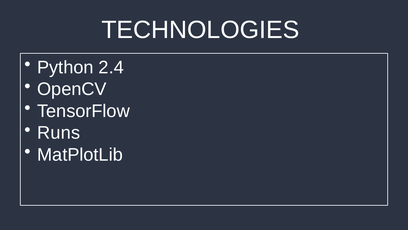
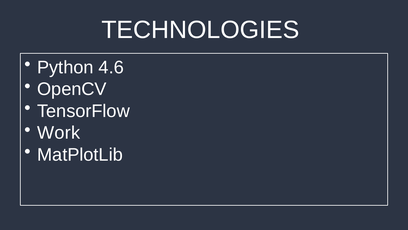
2.4: 2.4 -> 4.6 (111, 67)
Runs: Runs -> Work (59, 133)
